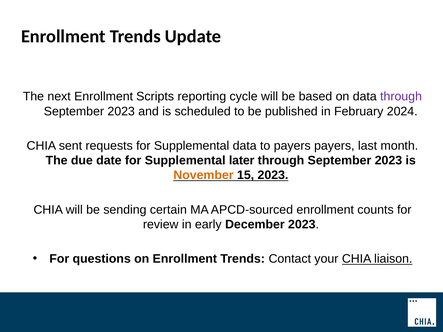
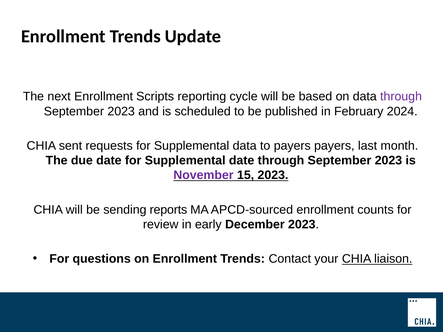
Supplemental later: later -> date (242, 161)
November colour: orange -> purple (203, 175)
certain: certain -> reports (168, 210)
